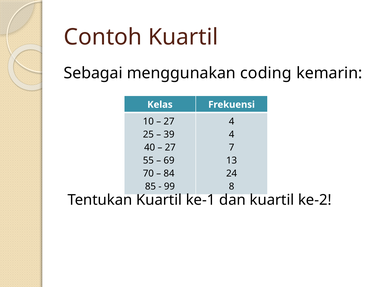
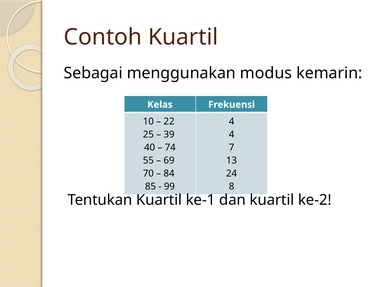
coding: coding -> modus (266, 73)
27: 27 -> 22 (169, 121)
27: 27 -> 74 (170, 147)
